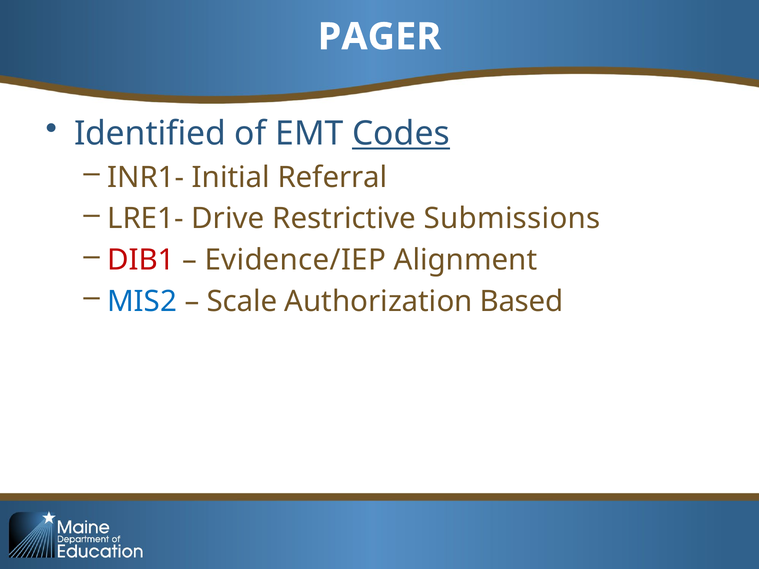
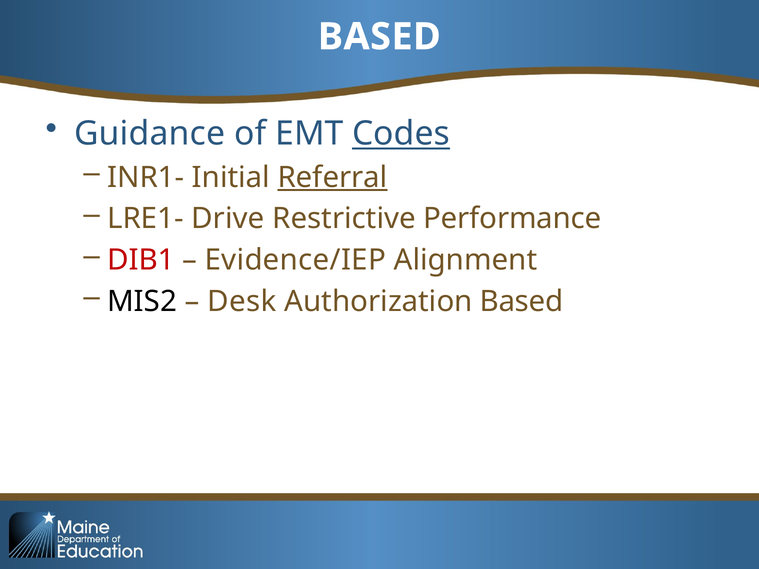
PAGER: PAGER -> BASED (379, 37)
Identified: Identified -> Guidance (150, 134)
Referral underline: none -> present (333, 177)
Submissions: Submissions -> Performance (512, 219)
MIS2 colour: blue -> black (142, 302)
Scale: Scale -> Desk (242, 302)
